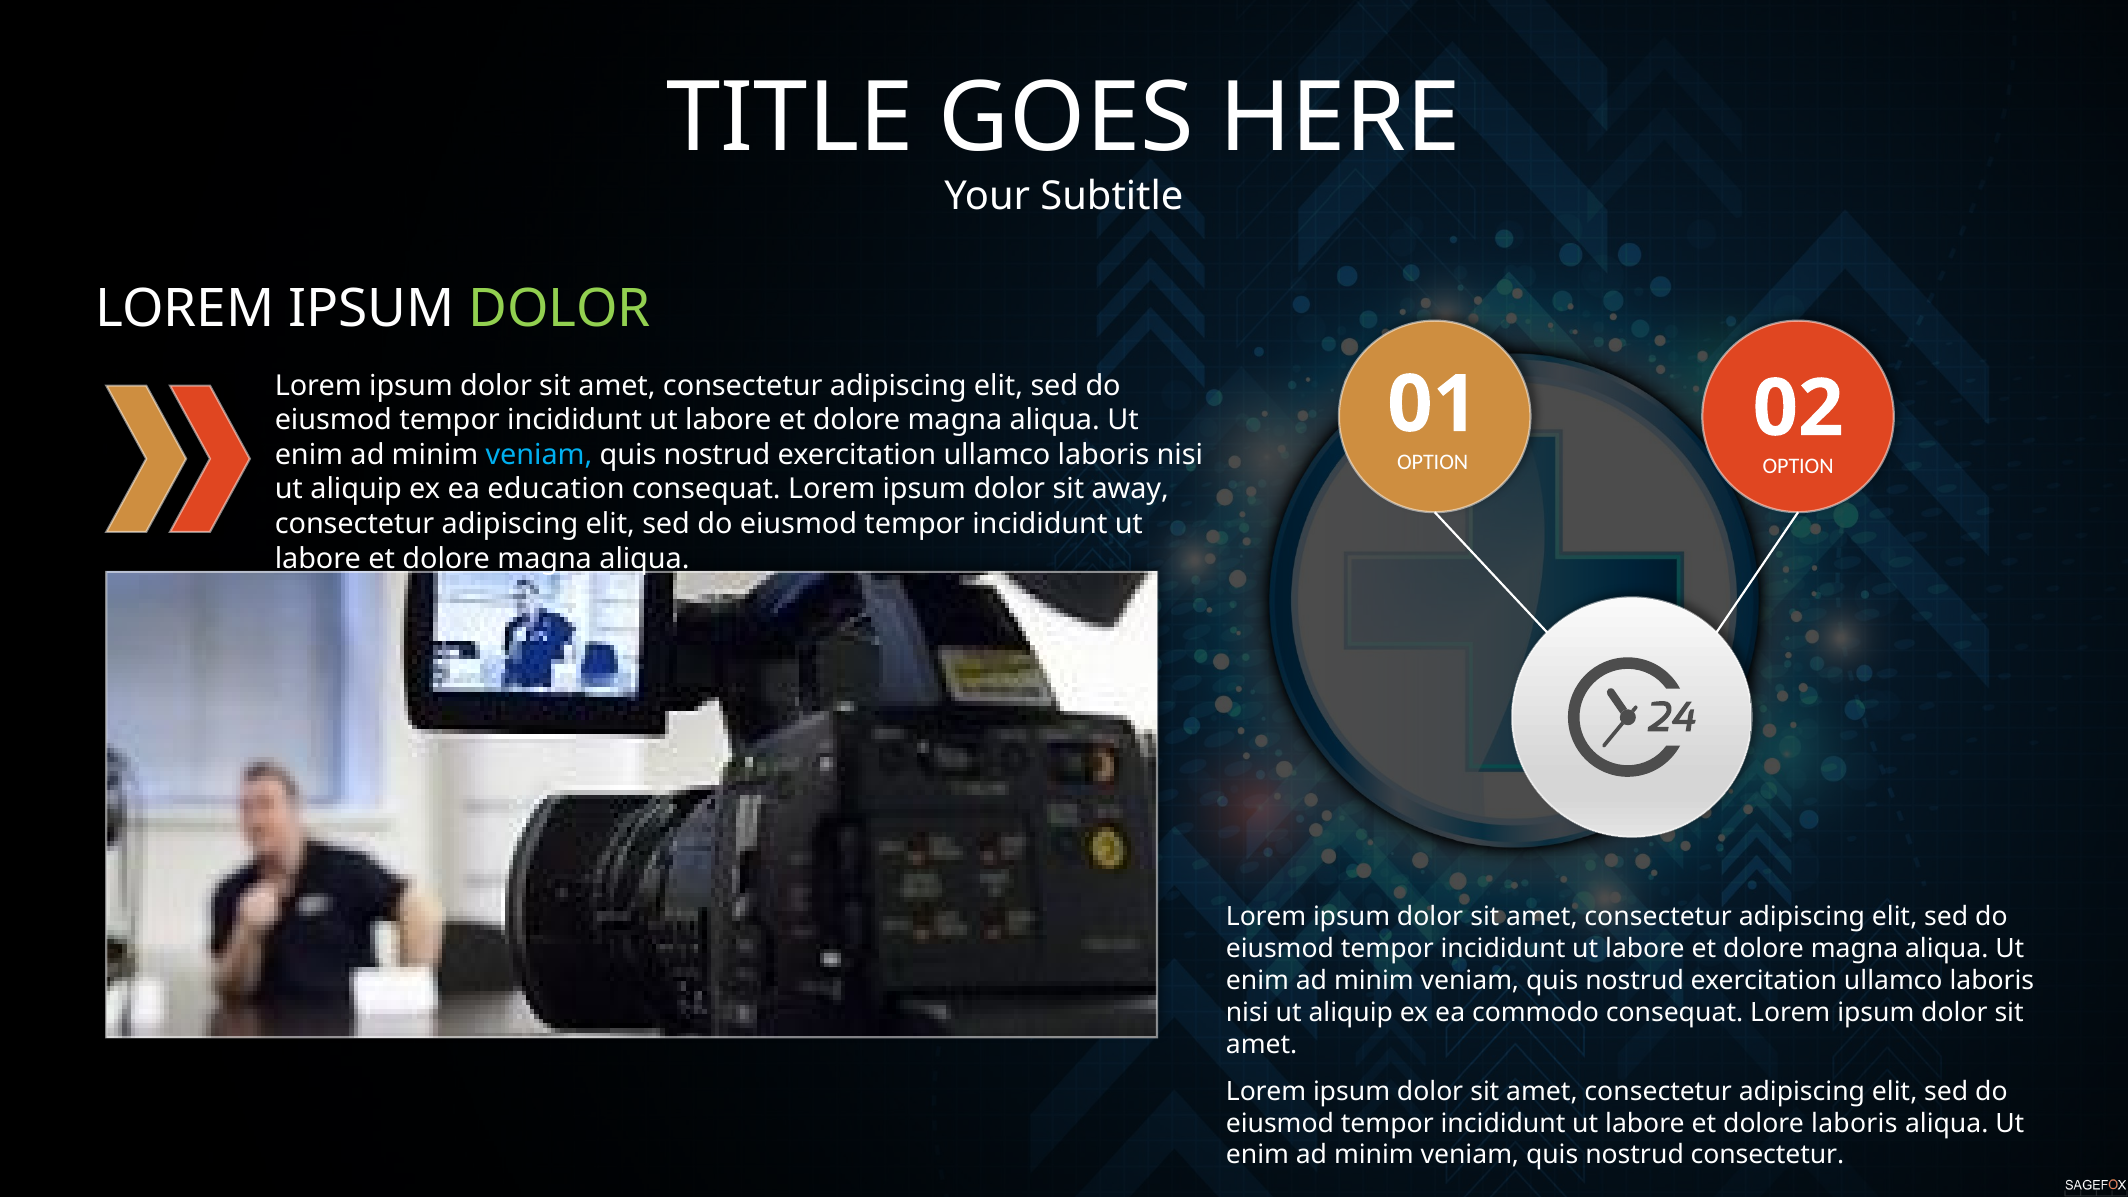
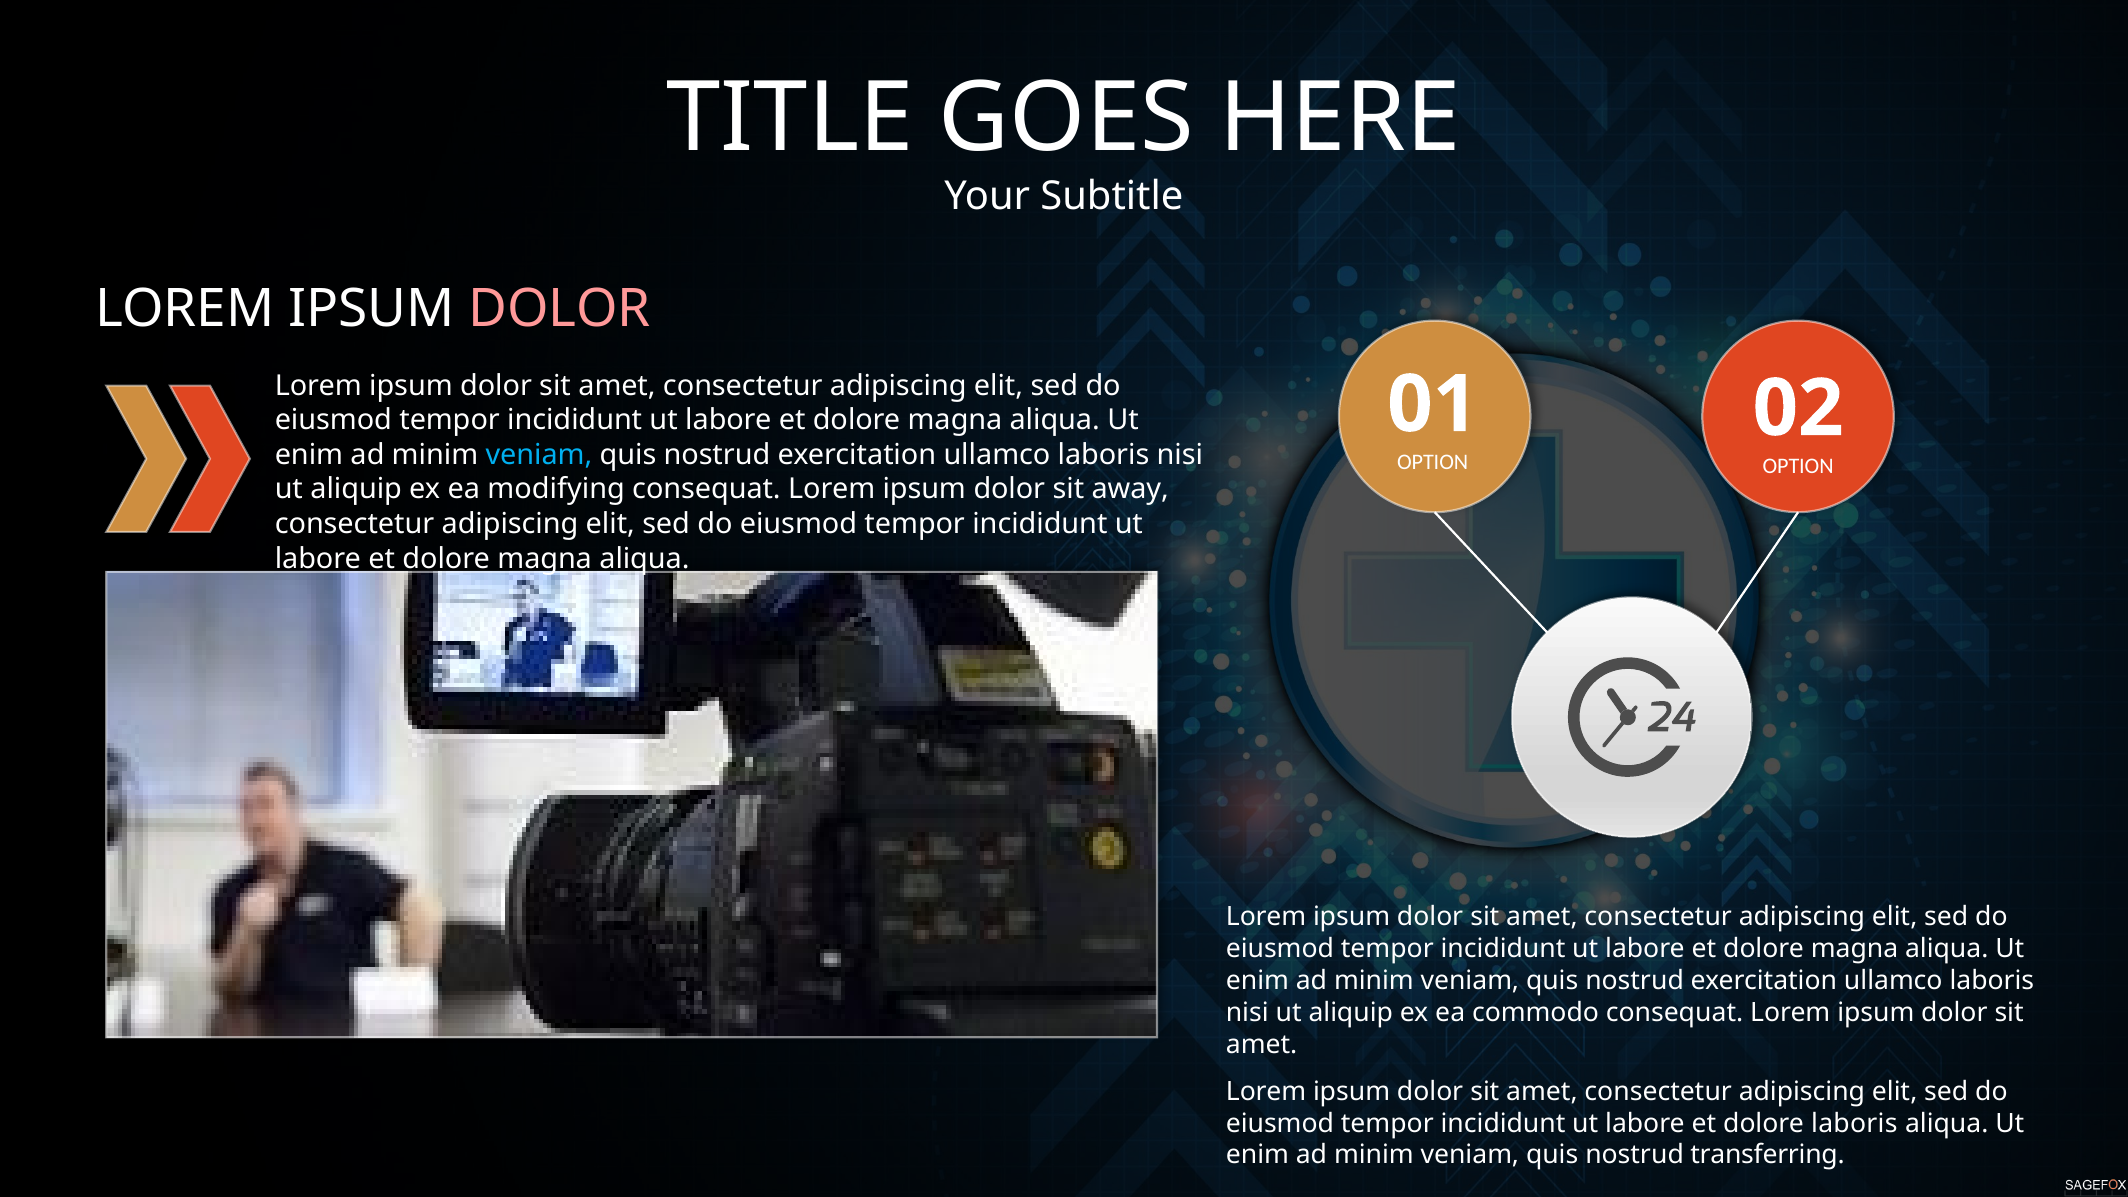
DOLOR colour: light green -> pink (560, 309)
education: education -> modifying (556, 489)
nostrud consectetur: consectetur -> transferring (1768, 1155)
